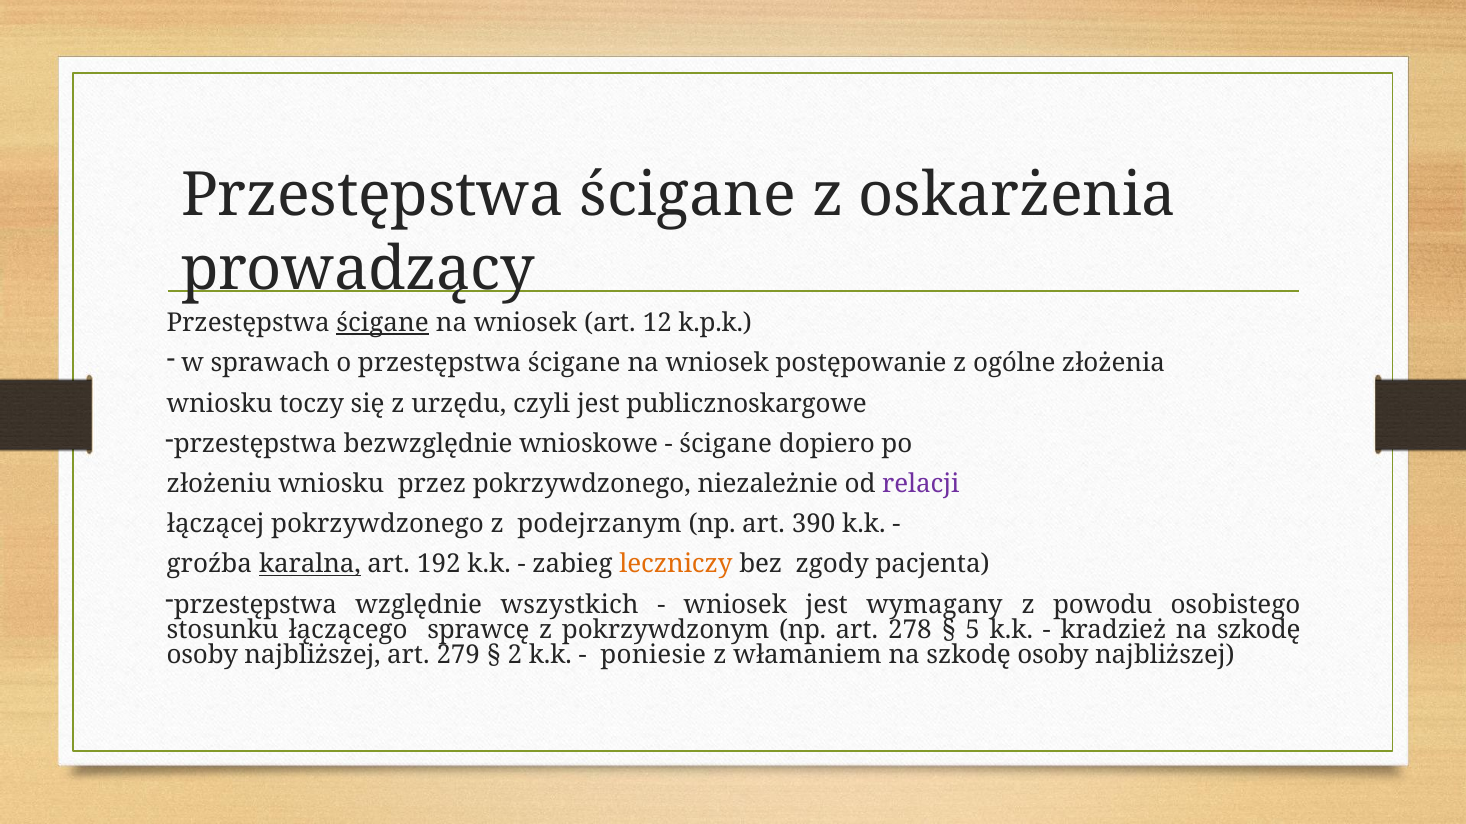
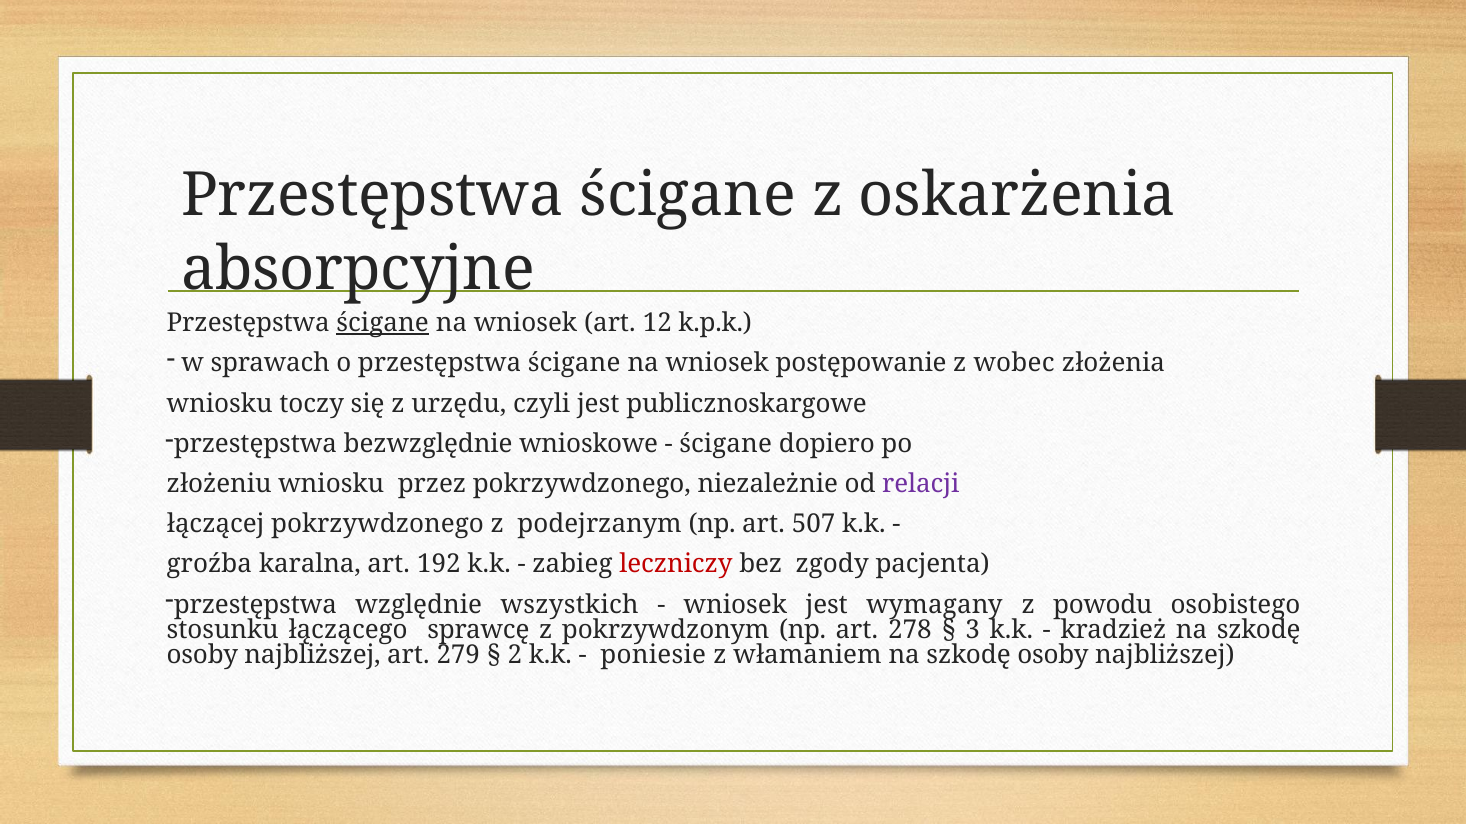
prowadzący: prowadzący -> absorpcyjne (358, 269)
ogólne: ogólne -> wobec (1014, 363)
390: 390 -> 507 (814, 524)
karalna underline: present -> none (310, 565)
leczniczy colour: orange -> red (676, 565)
5: 5 -> 3 (973, 630)
